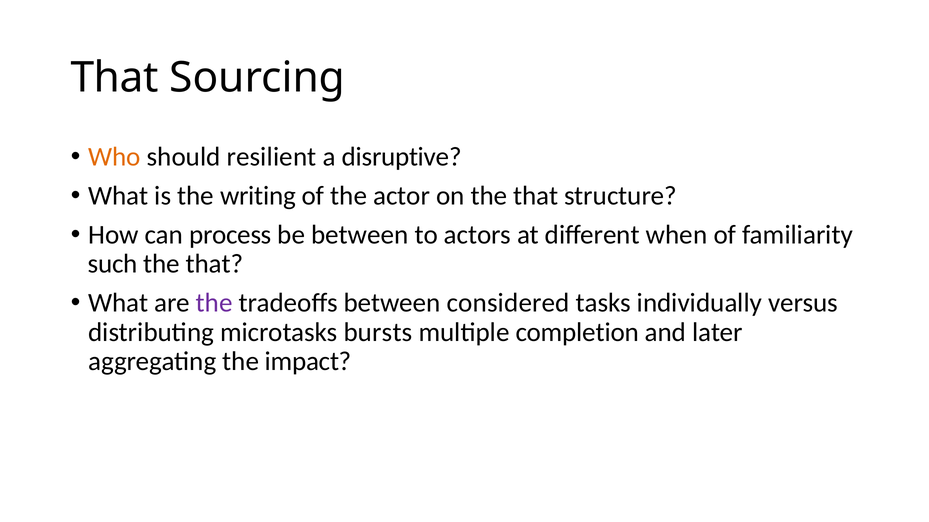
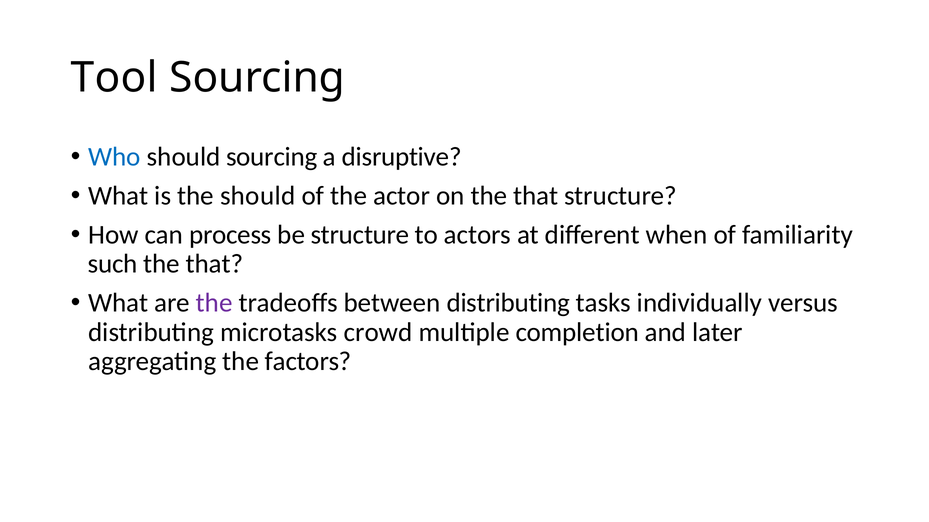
That: That -> Tool (114, 78)
Who colour: orange -> blue (115, 157)
should resilient: resilient -> sourcing (272, 157)
the writing: writing -> should (258, 196)
be between: between -> structure (360, 235)
between considered: considered -> distributing (508, 303)
bursts: bursts -> crowd (378, 332)
impact: impact -> factors (308, 362)
